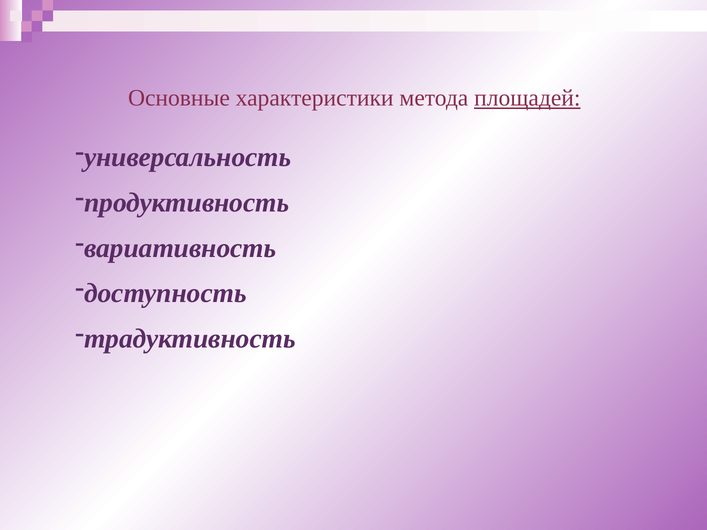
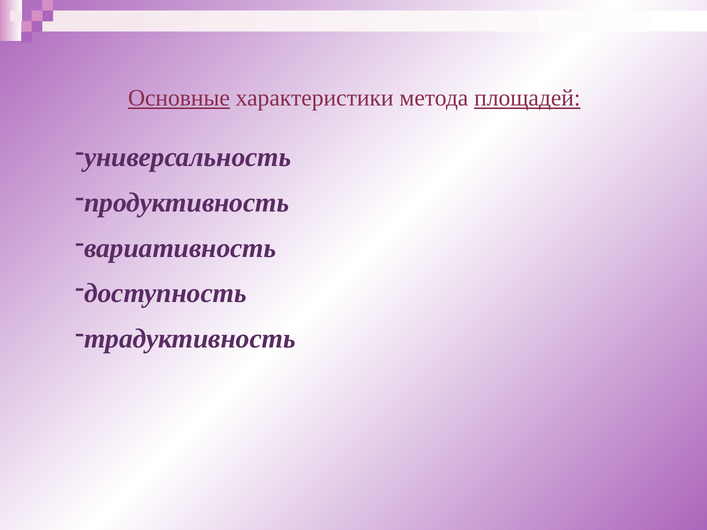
Основные underline: none -> present (179, 98)
